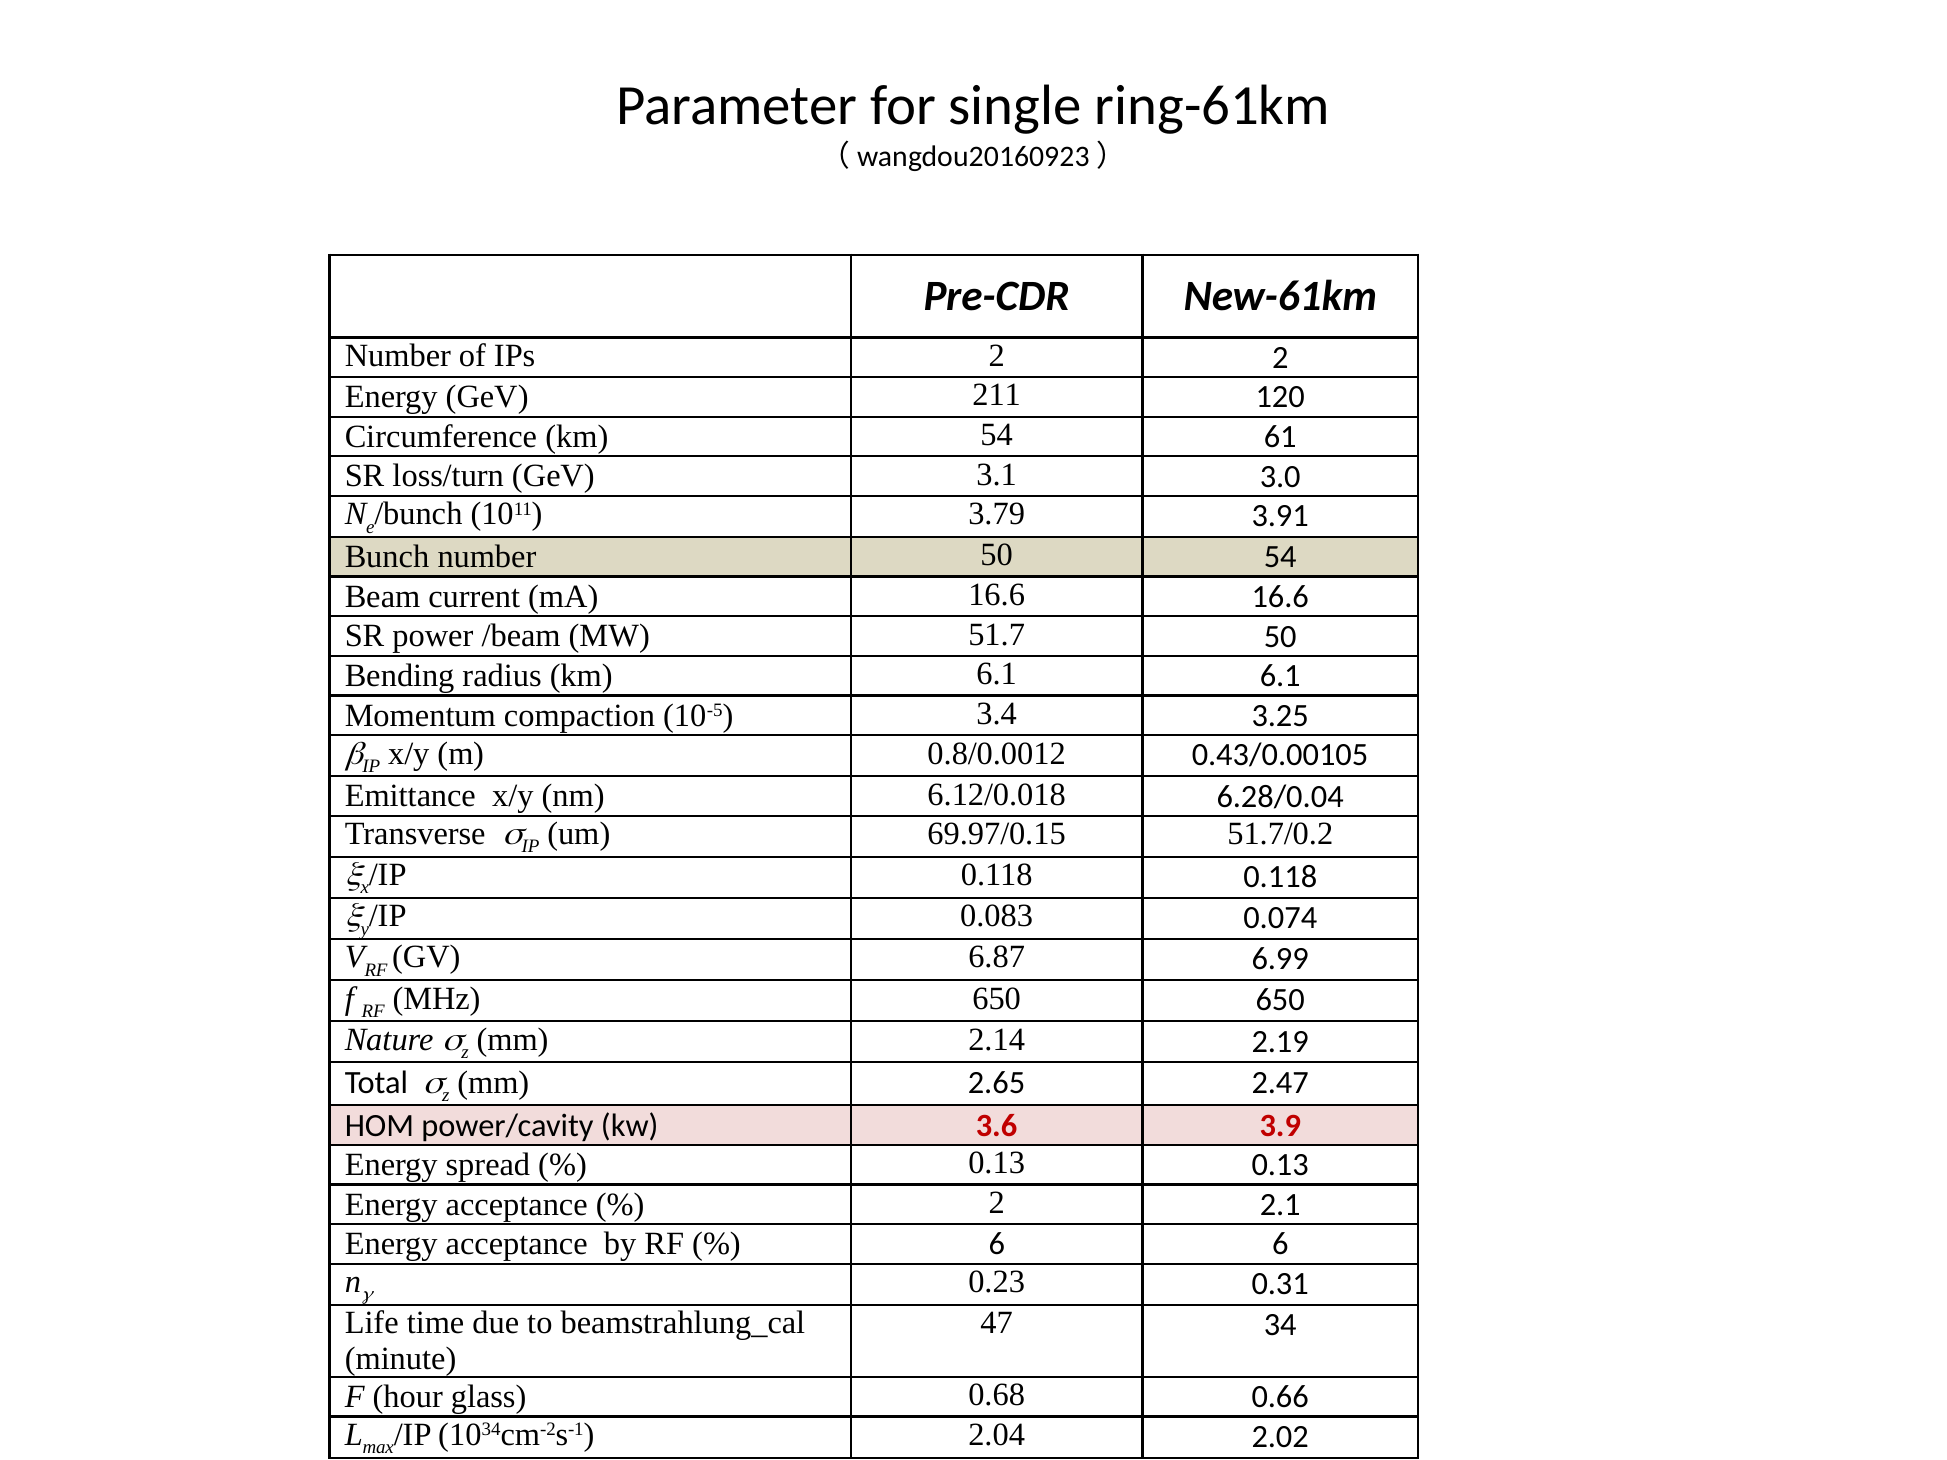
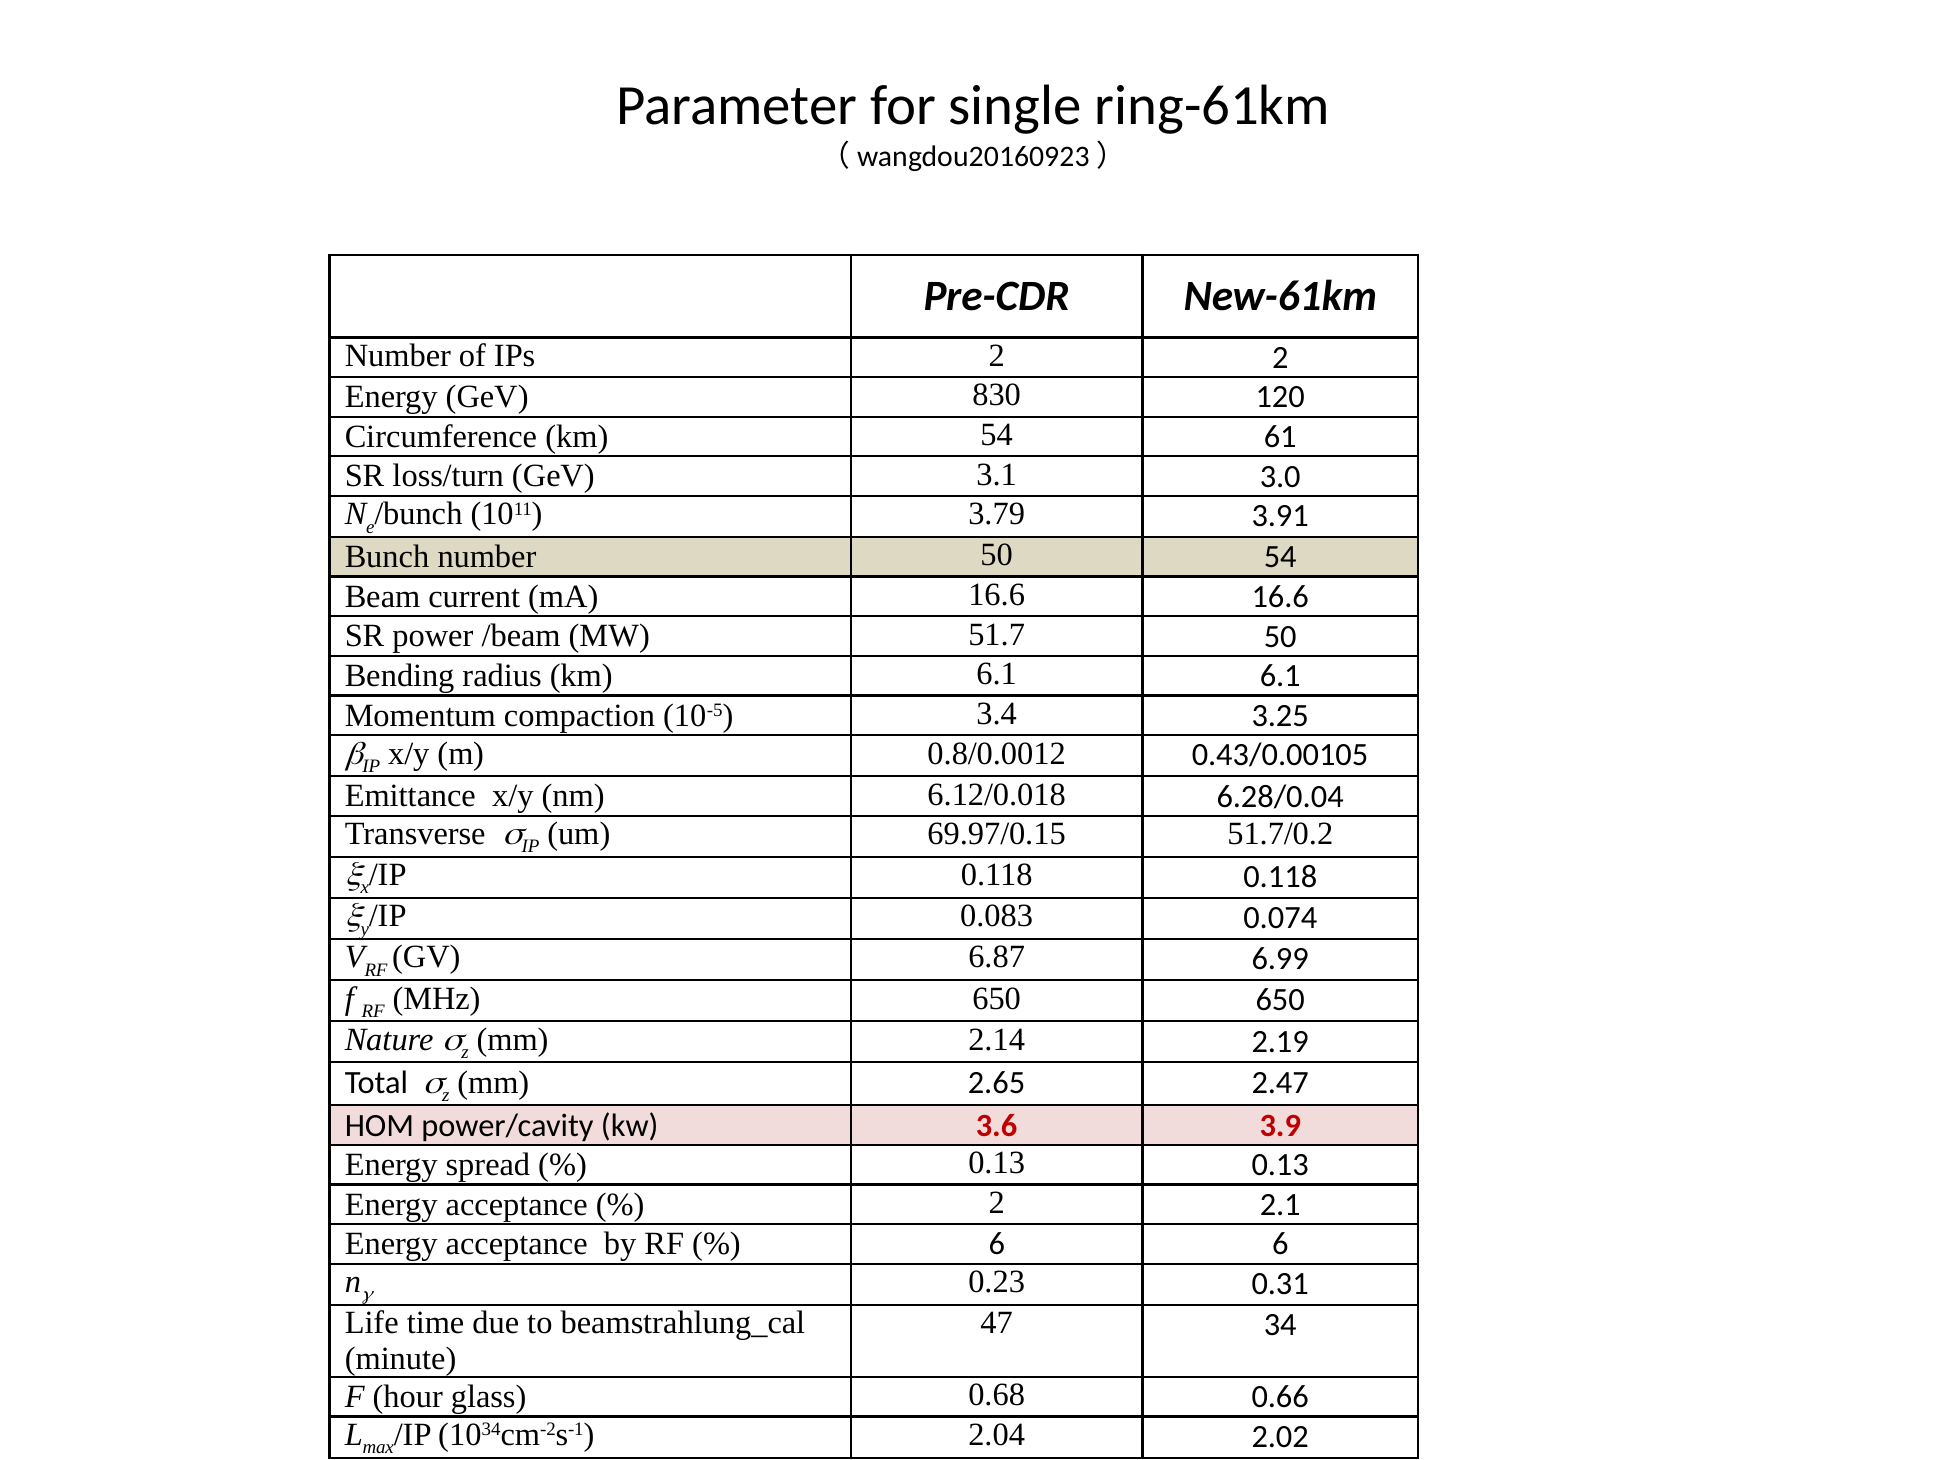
211: 211 -> 830 (997, 395)
